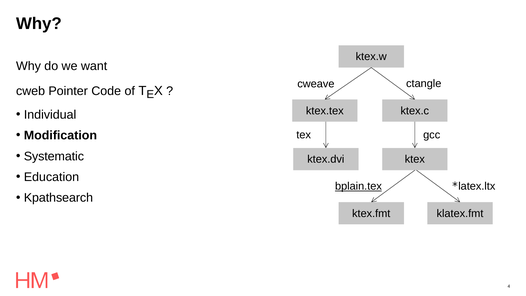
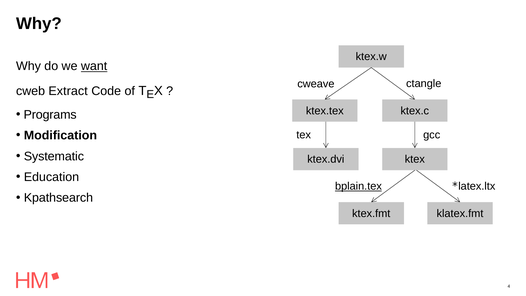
want underline: none -> present (94, 66)
Pointer: Pointer -> Extract (68, 91)
Individual: Individual -> Programs (50, 115)
